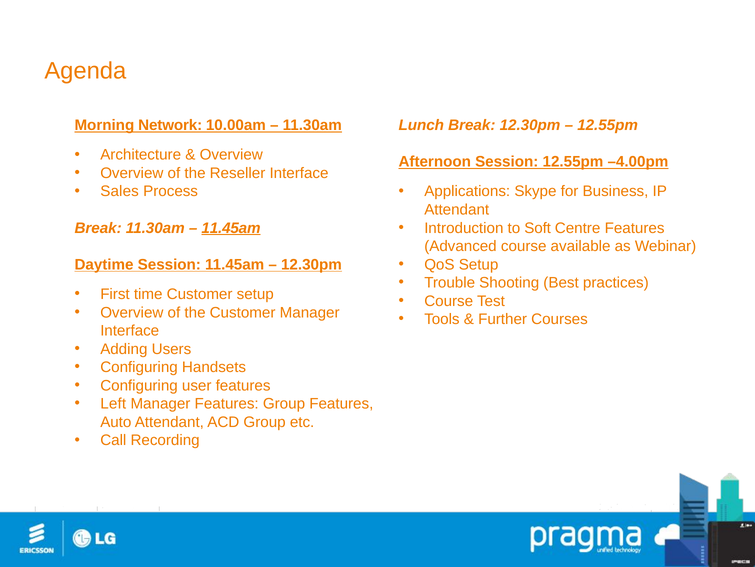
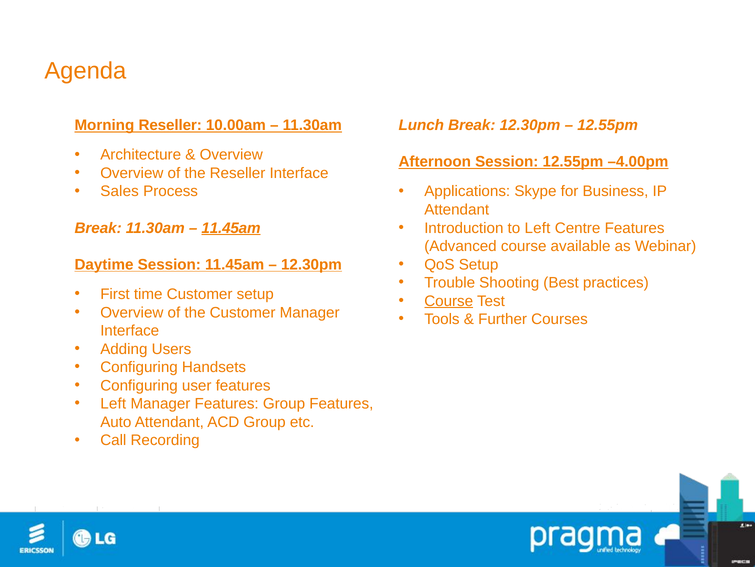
Morning Network: Network -> Reseller (170, 125)
to Soft: Soft -> Left (537, 228)
Course underline: none -> present (449, 301)
